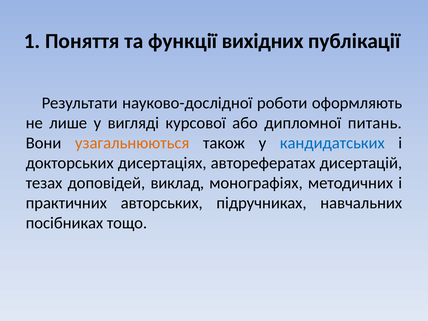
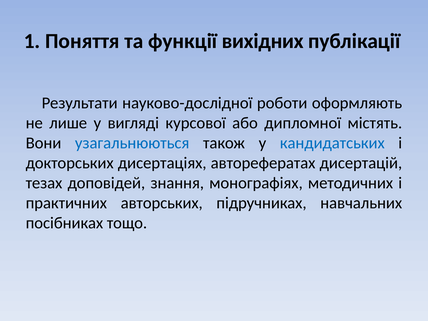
питань: питань -> містять (375, 123)
узагальнюються colour: orange -> blue (132, 143)
виклад: виклад -> знання (177, 183)
